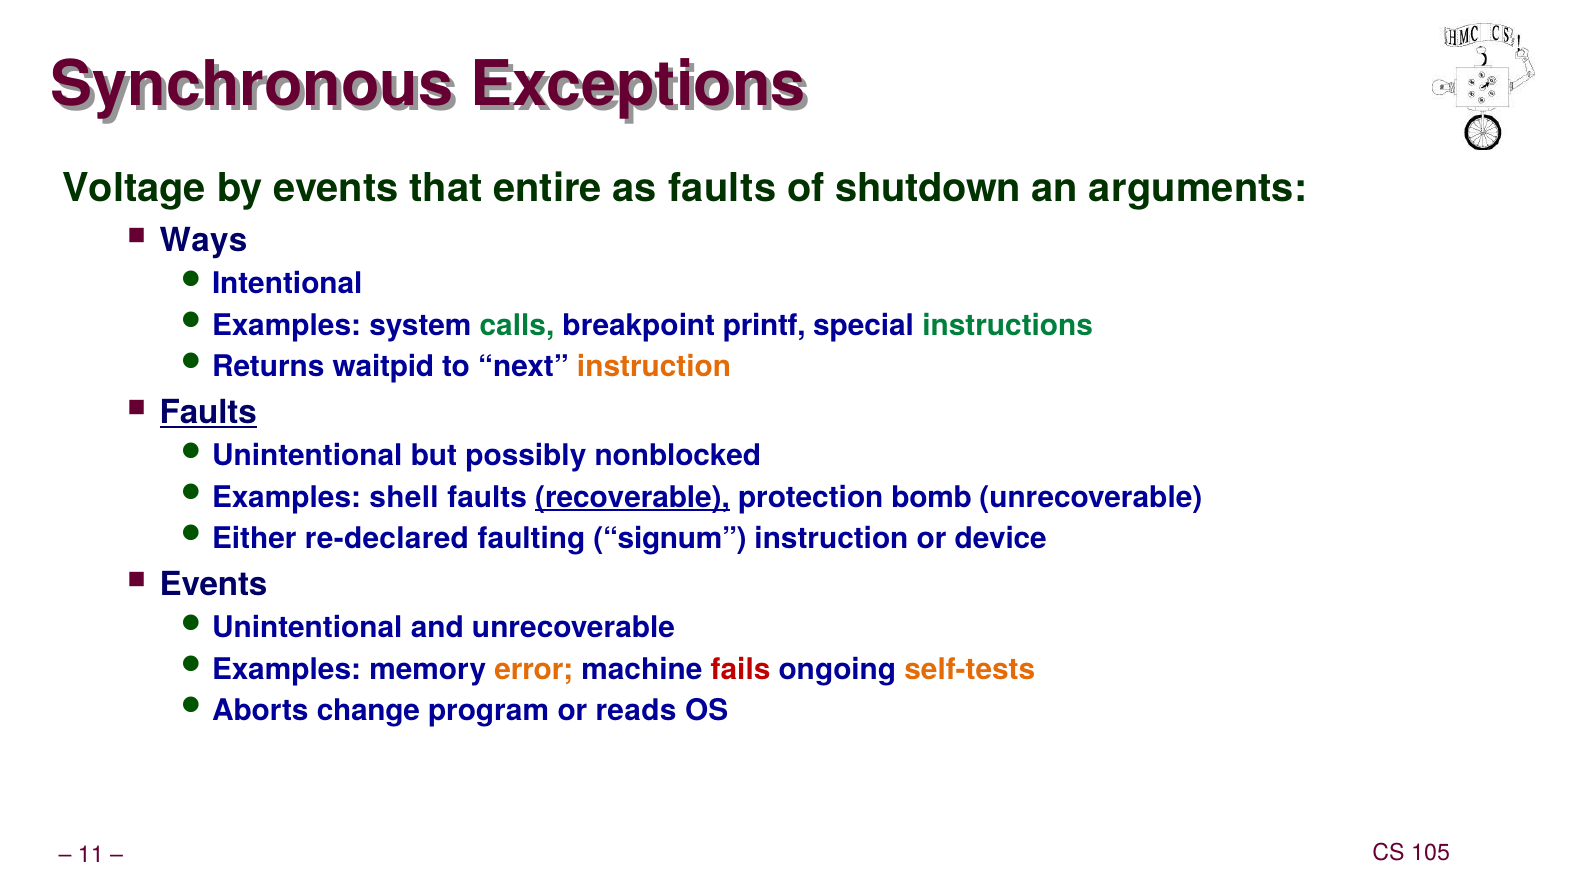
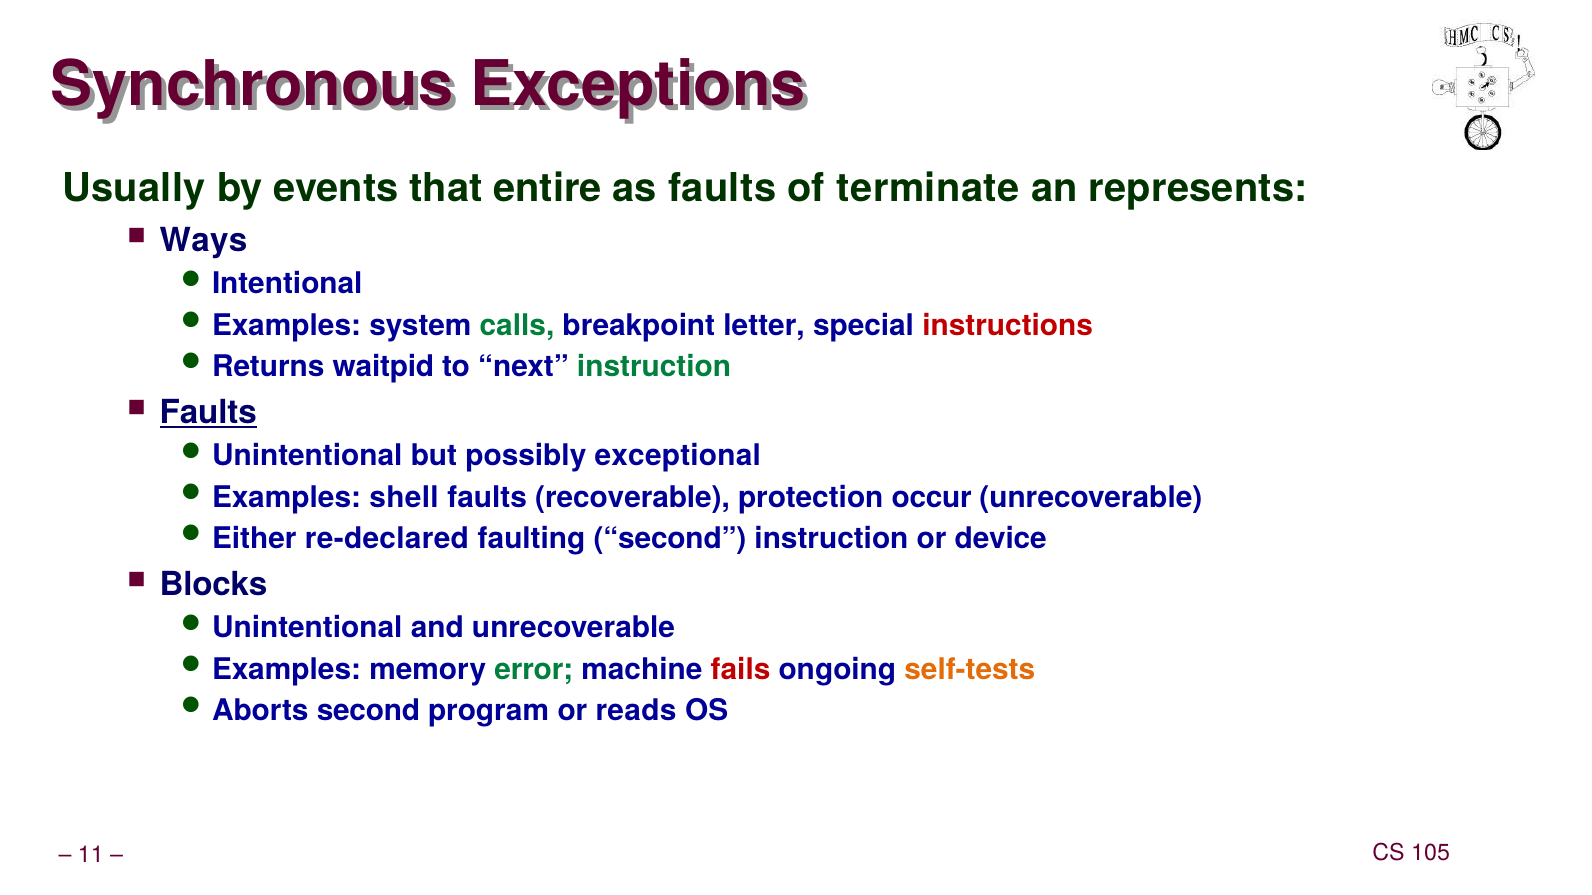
Voltage: Voltage -> Usually (134, 188)
shutdown: shutdown -> terminate (928, 188)
arguments: arguments -> represents (1198, 188)
printf: printf -> letter (764, 325)
instructions colour: green -> red (1008, 325)
instruction colour: orange -> green (654, 367)
nonblocked: nonblocked -> exceptional (678, 456)
recoverable underline: present -> none (633, 498)
bomb: bomb -> occur (932, 498)
faulting signum: signum -> second (670, 539)
Events: Events -> Blocks (213, 585)
error colour: orange -> green (534, 670)
change: change -> second (368, 711)
